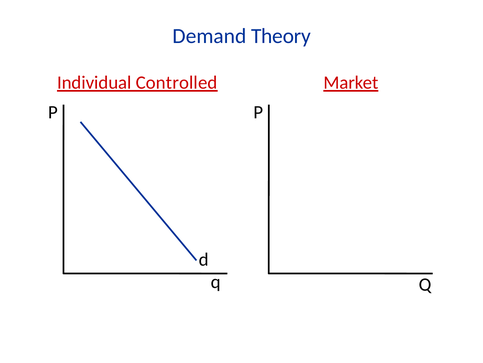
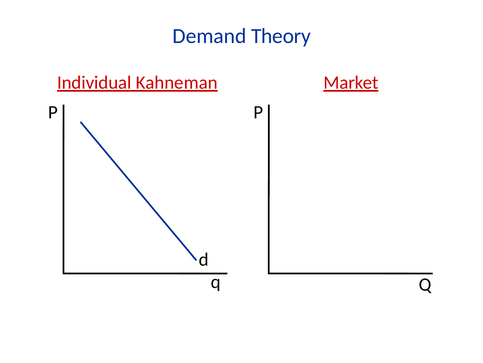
Controlled: Controlled -> Kahneman (177, 83)
